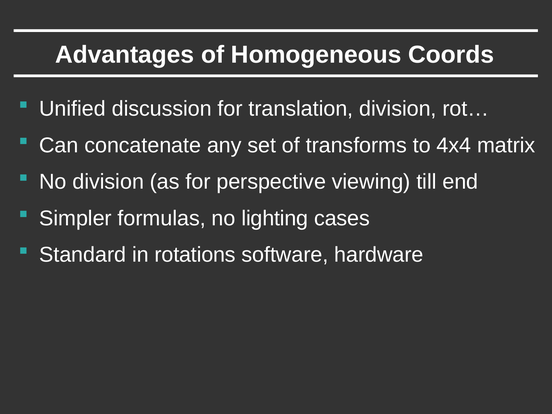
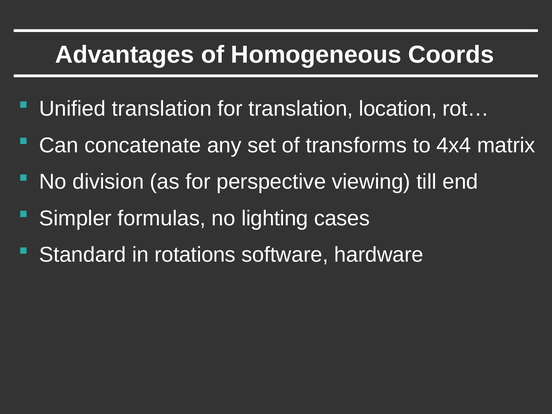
Unified discussion: discussion -> translation (162, 109)
translation division: division -> location (398, 109)
